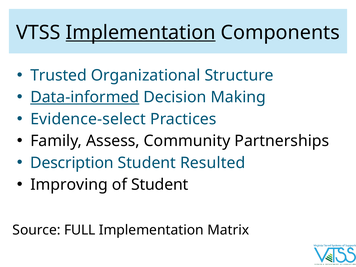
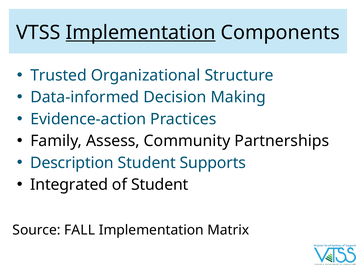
Data-informed underline: present -> none (85, 97)
Evidence-select: Evidence-select -> Evidence-action (88, 119)
Resulted: Resulted -> Supports (213, 163)
Improving: Improving -> Integrated (69, 185)
FULL: FULL -> FALL (80, 230)
